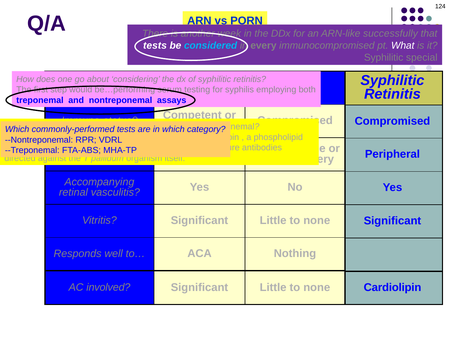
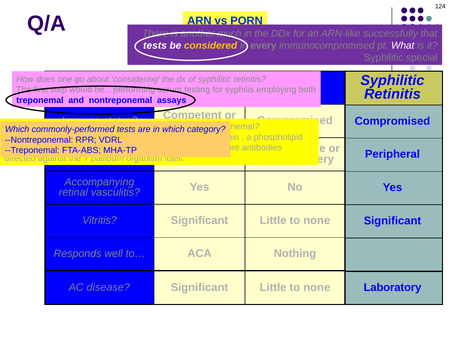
week: week -> much (229, 34)
considered colour: light blue -> yellow (211, 45)
involved: involved -> disease (108, 288)
Cardiolipin: Cardiolipin -> Laboratory (393, 288)
